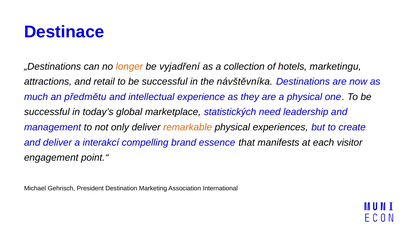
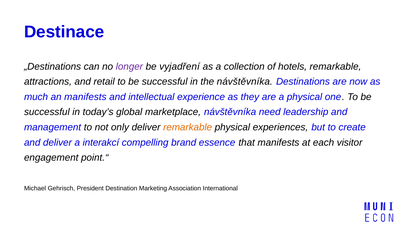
longer colour: orange -> purple (129, 67)
hotels marketingu: marketingu -> remarkable (335, 67)
an předmětu: předmětu -> manifests (85, 97)
marketplace statistických: statistických -> návštěvníka (230, 112)
